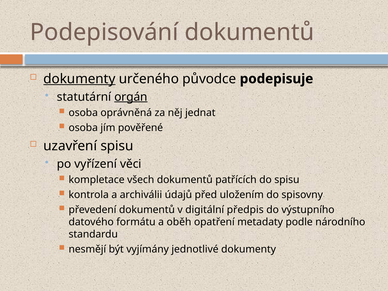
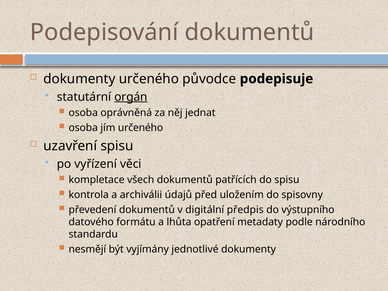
dokumenty underline: present -> none (79, 79)
jím pověřené: pověřené -> určeného (141, 128)
oběh: oběh -> lhůta (179, 222)
